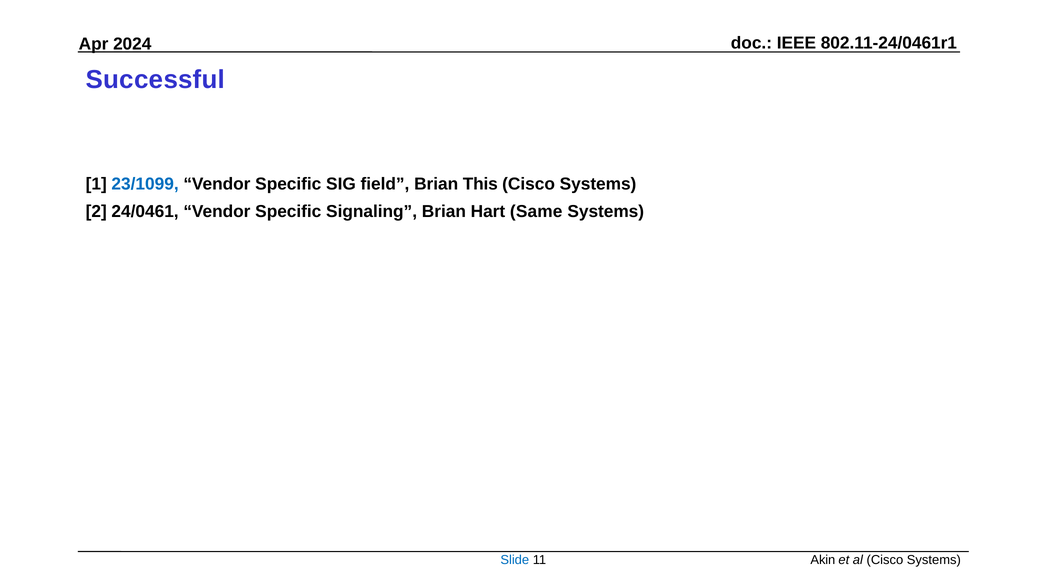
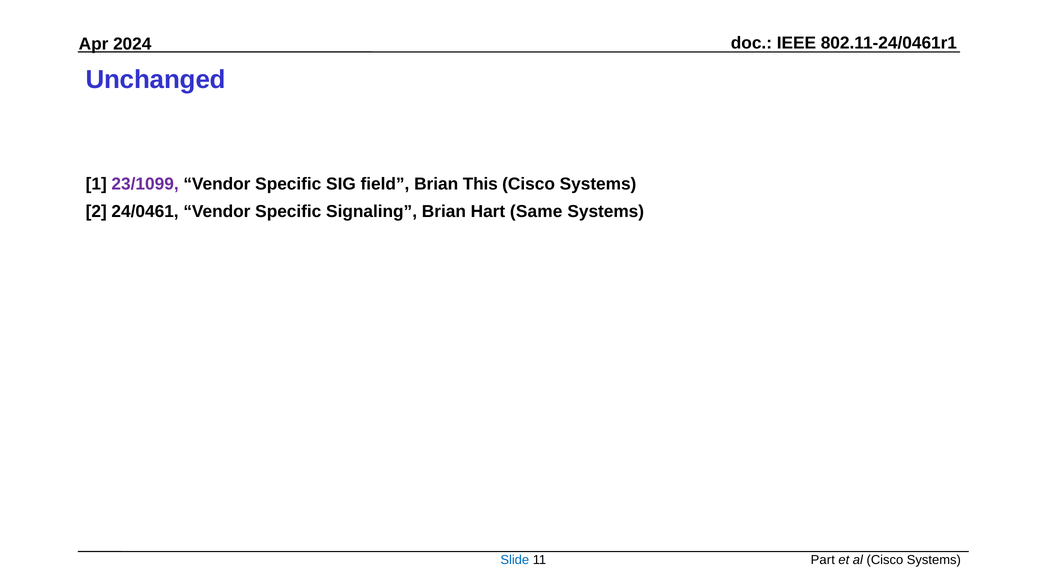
Successful: Successful -> Unchanged (156, 80)
23/1099 colour: blue -> purple (145, 184)
Akin: Akin -> Part (823, 560)
